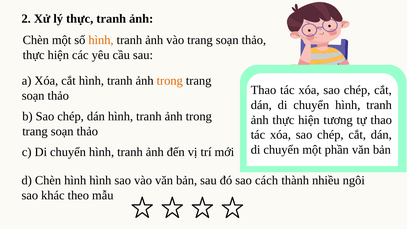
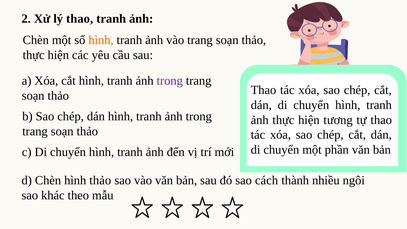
lý thực: thực -> thao (80, 19)
trong colour: orange -> purple (170, 81)
hình hình: hình -> thảo (100, 180)
